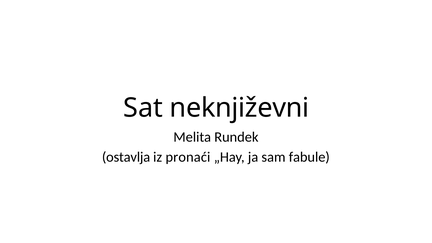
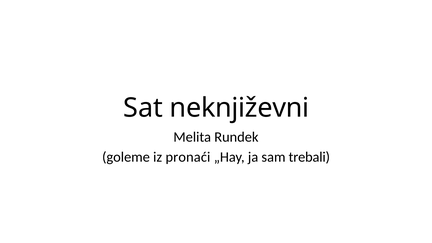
ostavlja: ostavlja -> goleme (126, 157)
fabule: fabule -> trebali (309, 157)
